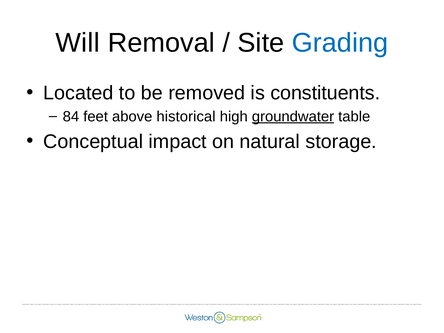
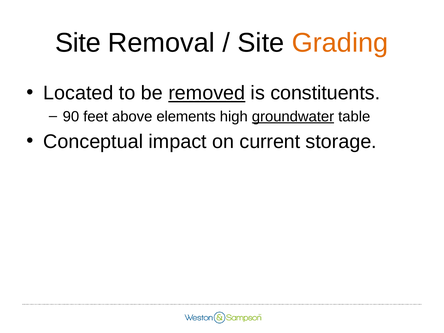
Will: Will -> Site (78, 43)
Grading colour: blue -> orange (340, 43)
removed underline: none -> present (207, 93)
84: 84 -> 90 (71, 116)
historical: historical -> elements (186, 116)
natural: natural -> current (270, 141)
